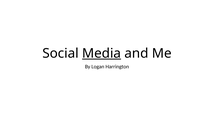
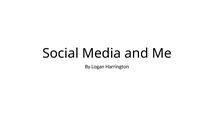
Media underline: present -> none (102, 53)
